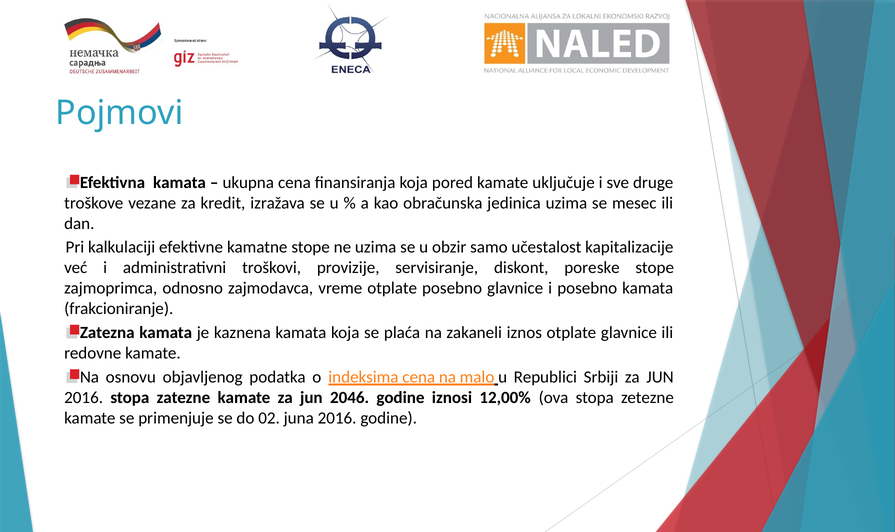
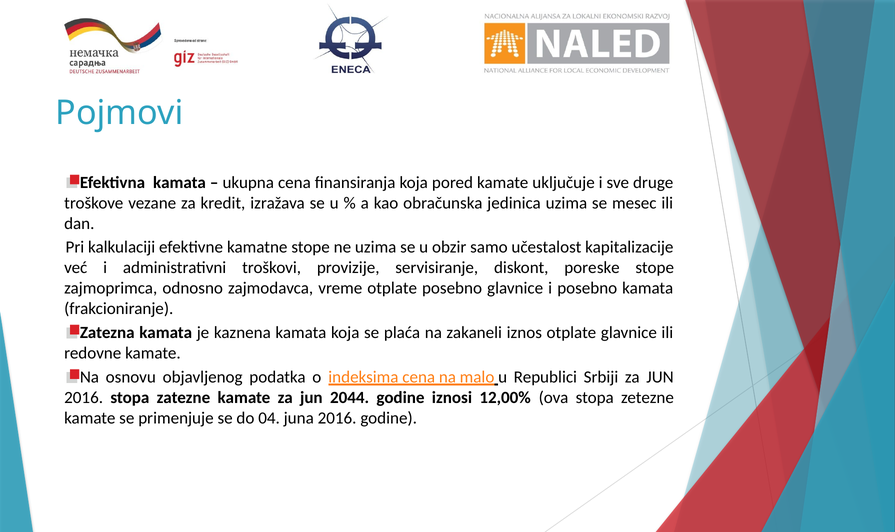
2046: 2046 -> 2044 (350, 398)
02: 02 -> 04 (269, 418)
